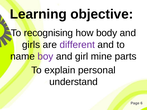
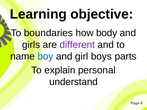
recognising: recognising -> boundaries (48, 33)
boy colour: purple -> blue (45, 57)
mine: mine -> boys (101, 57)
